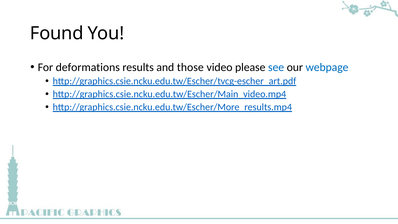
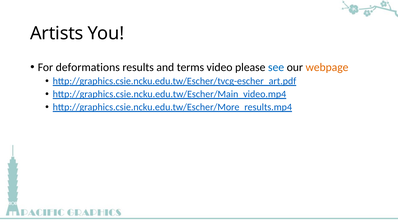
Found: Found -> Artists (57, 33)
those: those -> terms (190, 67)
webpage colour: blue -> orange (327, 67)
